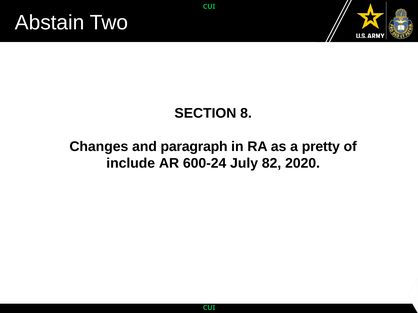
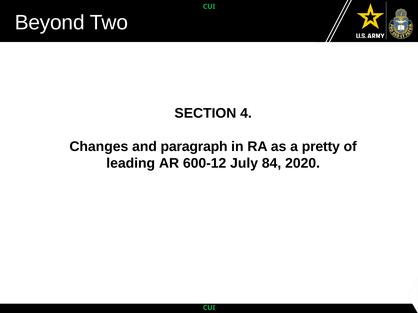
Abstain: Abstain -> Beyond (50, 23)
8: 8 -> 4 (246, 113)
include: include -> leading (131, 163)
600-24: 600-24 -> 600-12 (205, 163)
82: 82 -> 84 (272, 163)
